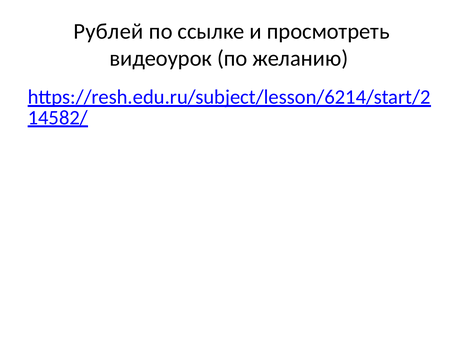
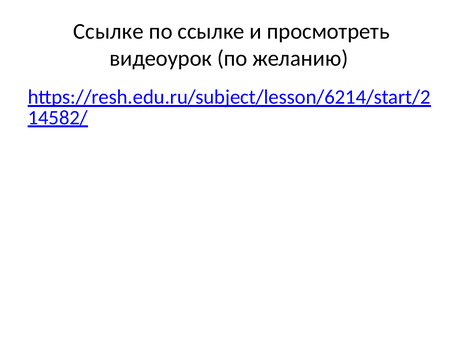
Рублей: Рублей -> Ссылке (108, 31)
